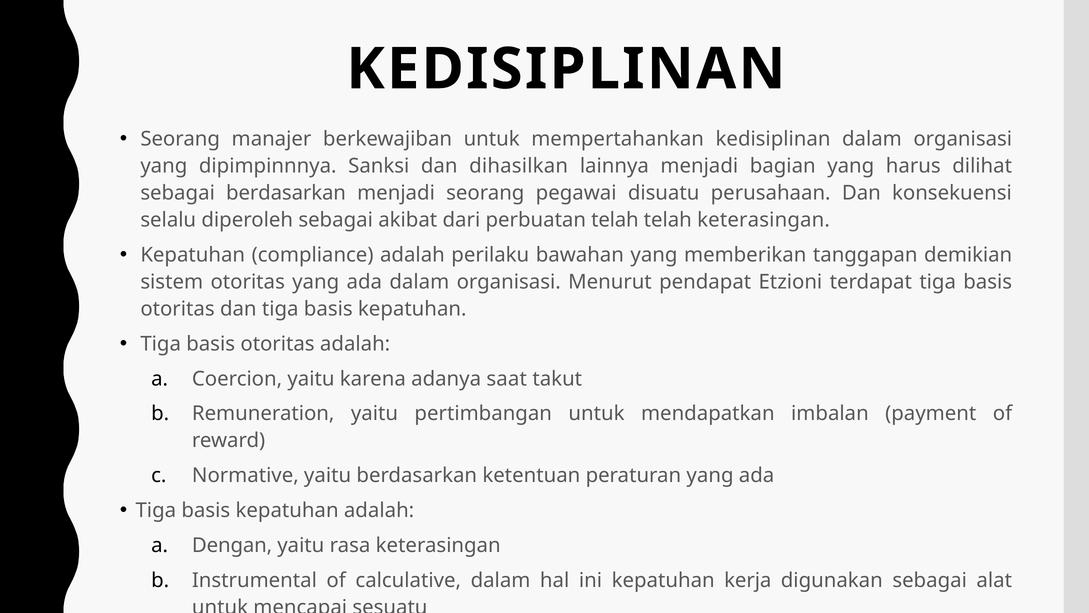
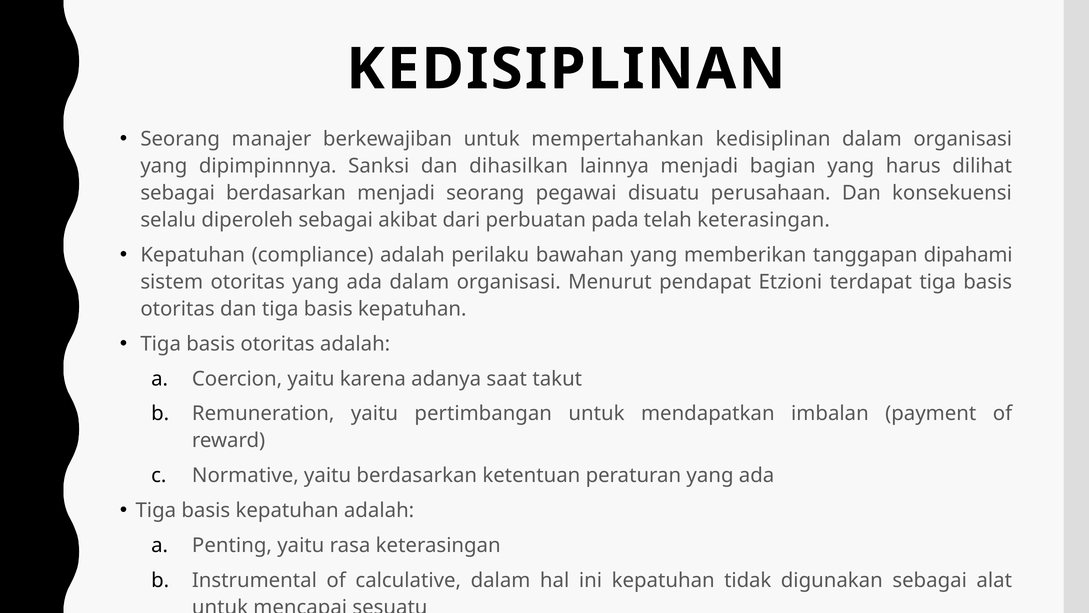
perbuatan telah: telah -> pada (615, 220)
demikian: demikian -> dipahami (968, 255)
Dengan: Dengan -> Penting (232, 545)
kerja: kerja -> tidak (748, 580)
